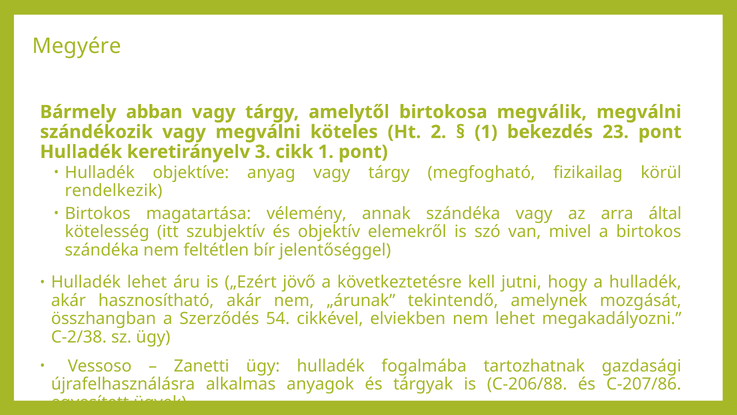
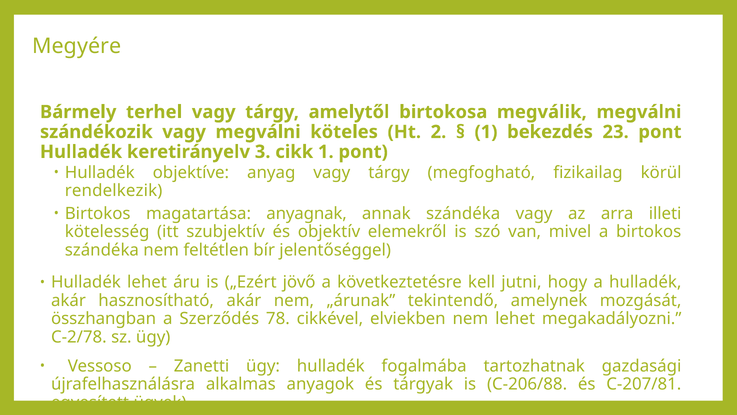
abban: abban -> terhel (154, 112)
vélemény: vélemény -> anyagnak (307, 213)
által: által -> illeti (665, 213)
54: 54 -> 78 (278, 318)
C-2/38: C-2/38 -> C-2/78 (79, 337)
C-207/86: C-207/86 -> C-207/81 (644, 384)
